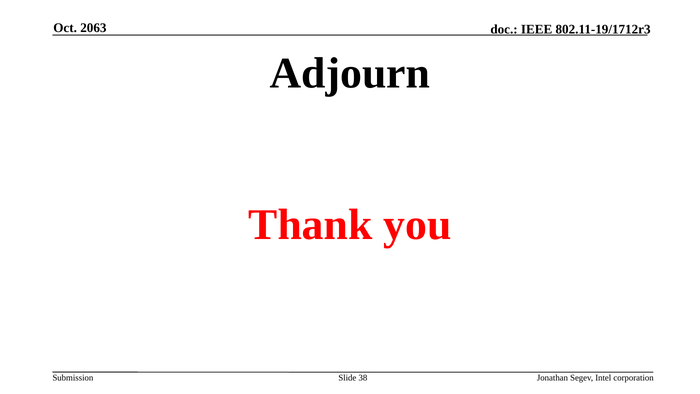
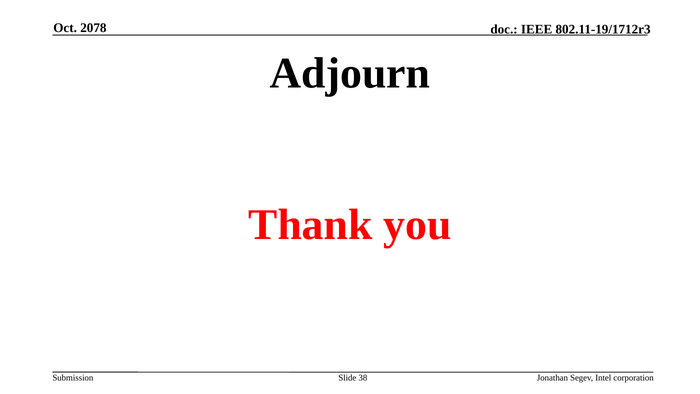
2063: 2063 -> 2078 (93, 28)
